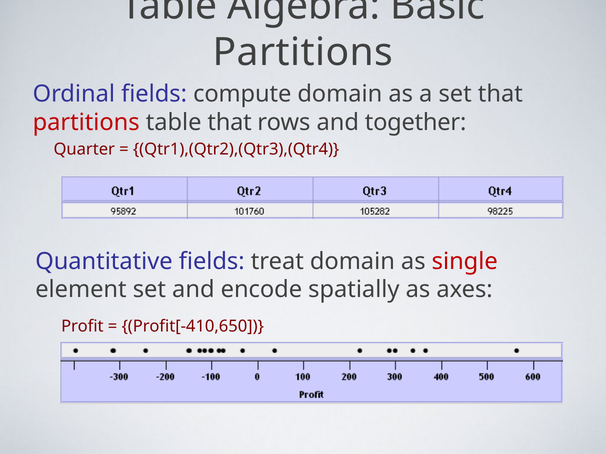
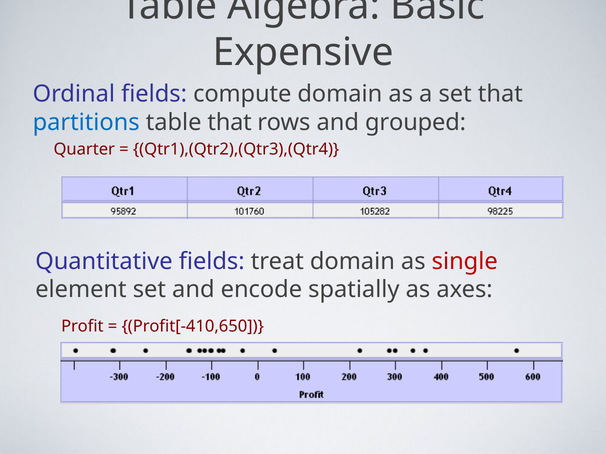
Partitions: Partitions -> Expensive (303, 53)
partitions colour: red -> blue (86, 122)
together: together -> grouped (416, 122)
